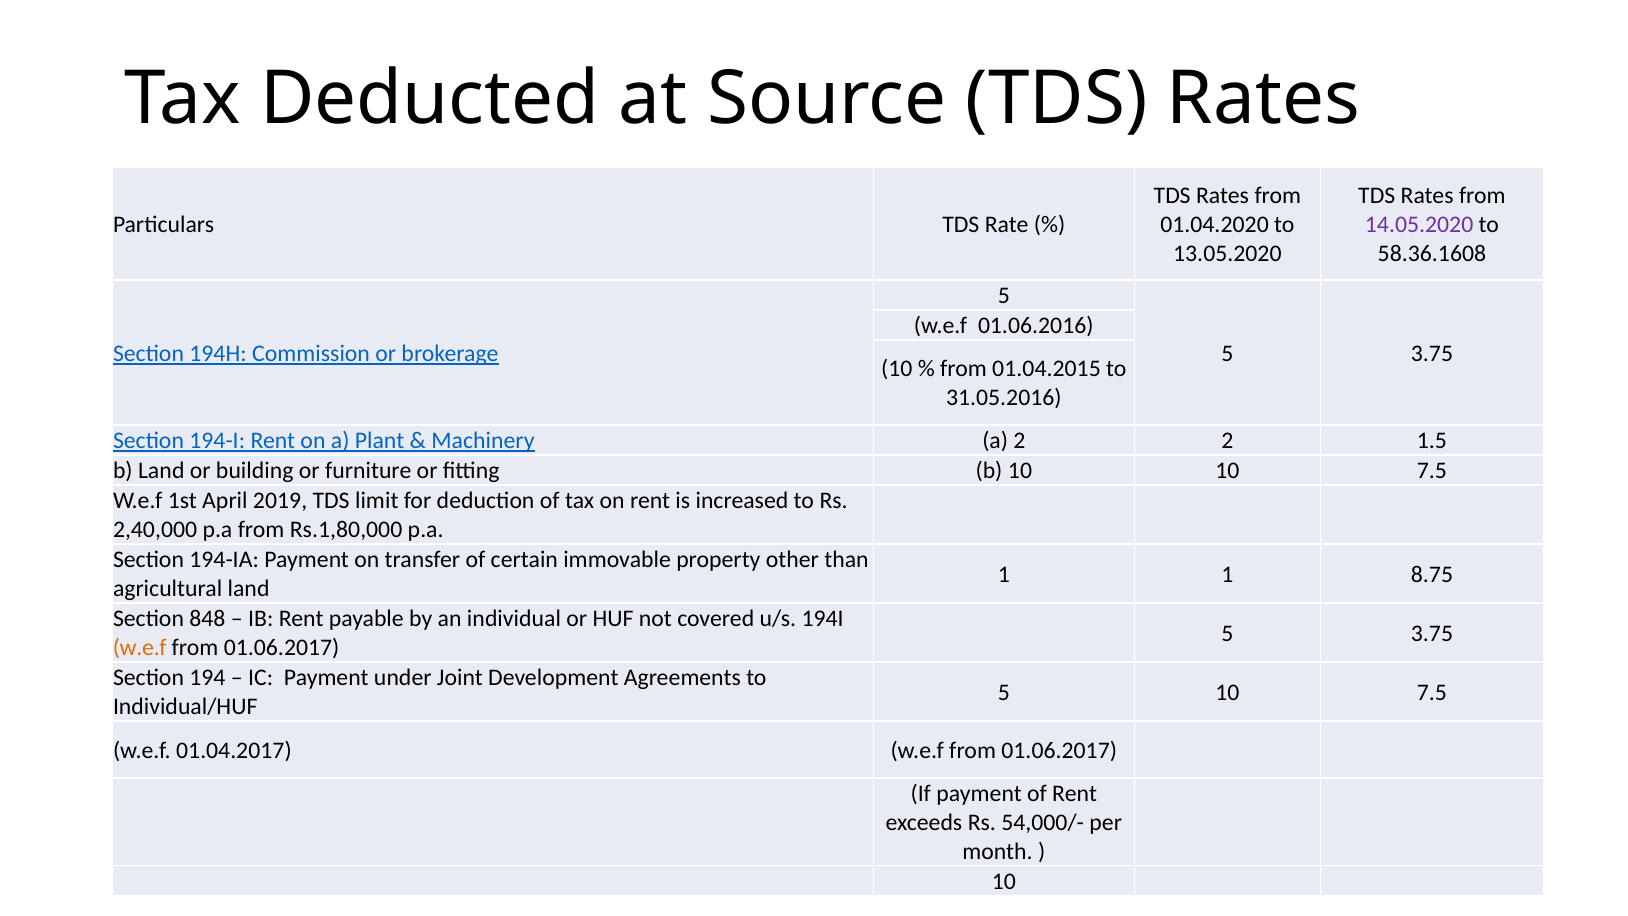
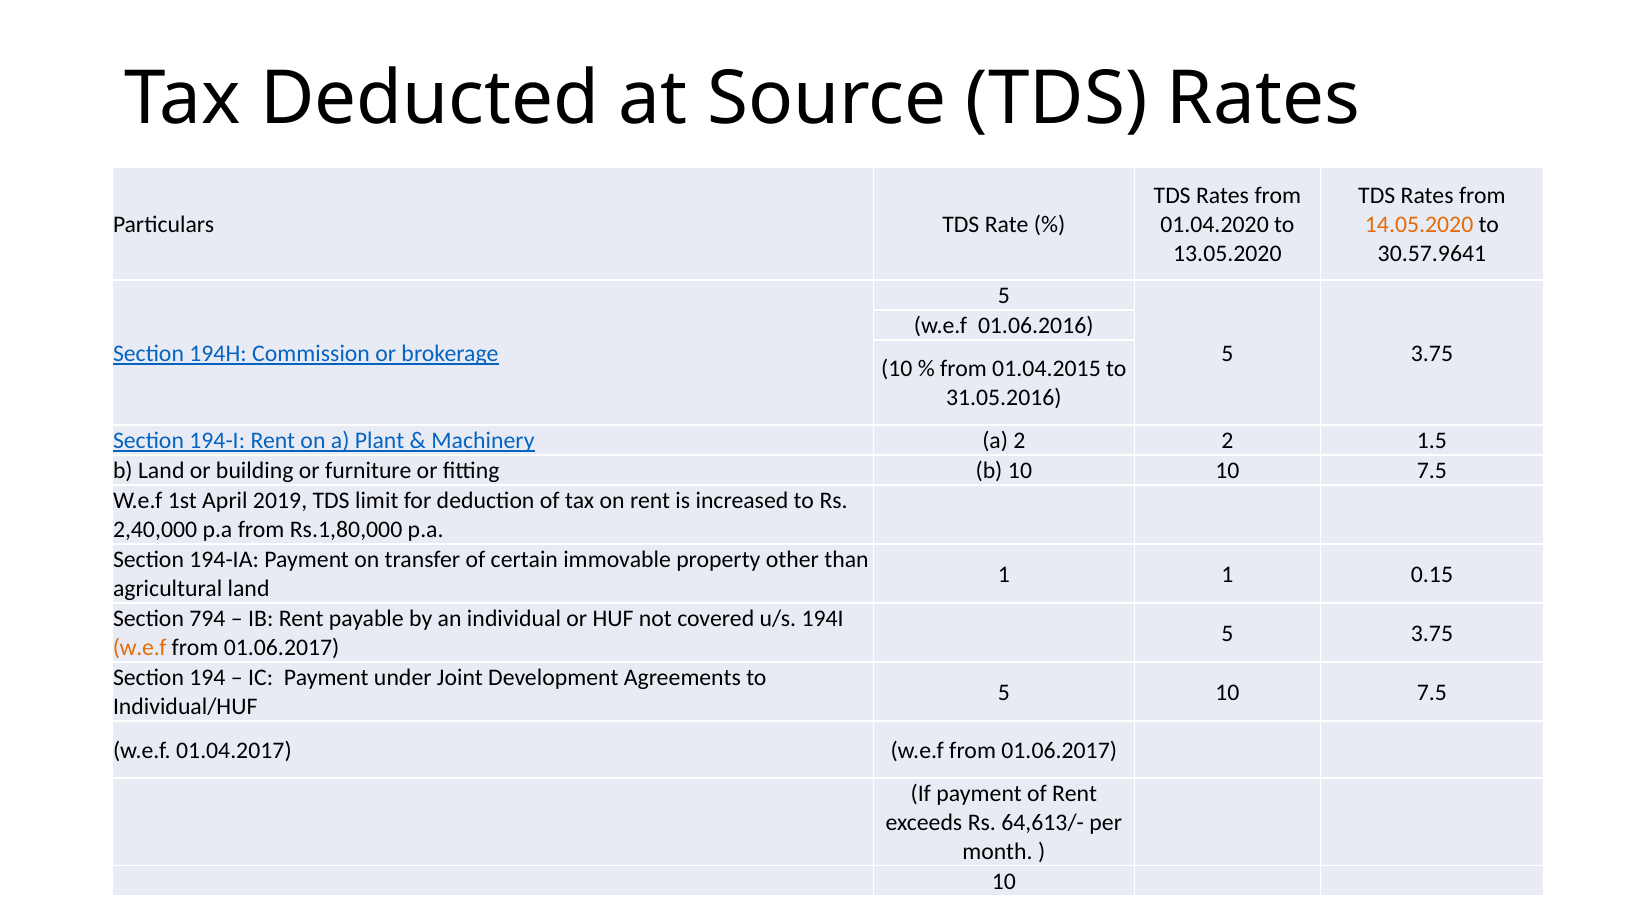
14.05.2020 colour: purple -> orange (1419, 225)
58.36.1608: 58.36.1608 -> 30.57.9641 (1432, 253)
8.75: 8.75 -> 0.15 (1432, 574)
848: 848 -> 794 (207, 619)
54,000/-: 54,000/- -> 64,613/- (1043, 822)
